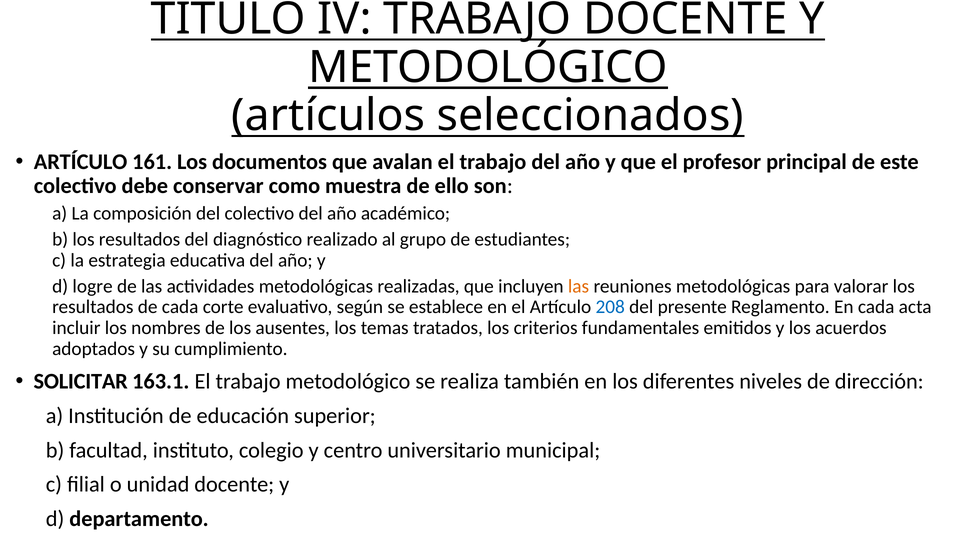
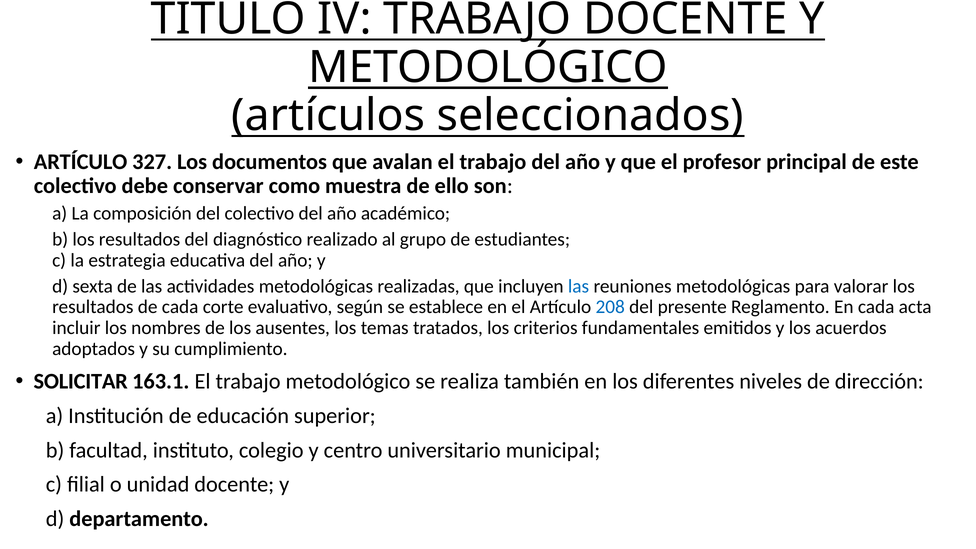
161: 161 -> 327 (152, 162)
logre: logre -> sexta (93, 286)
las colour: orange -> blue (579, 286)
